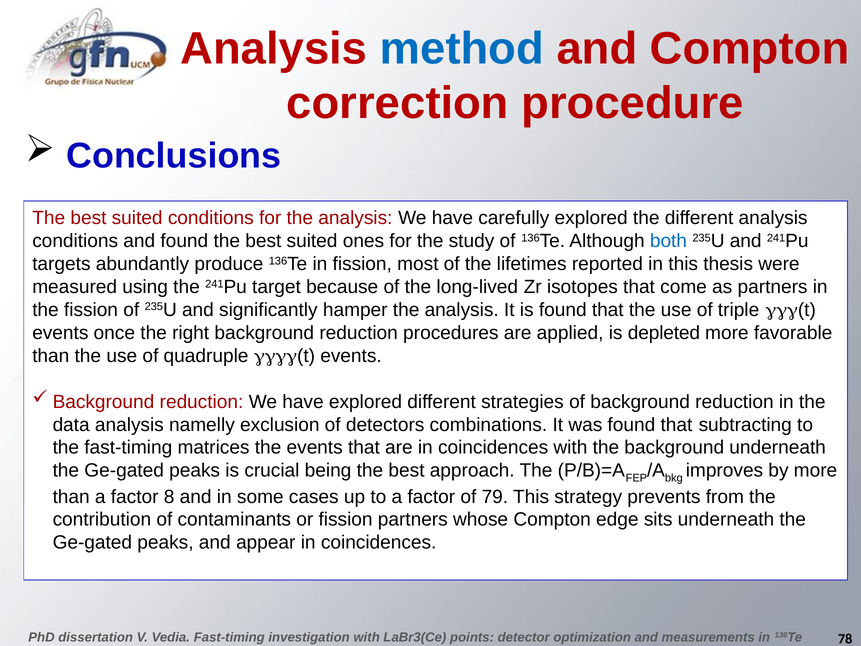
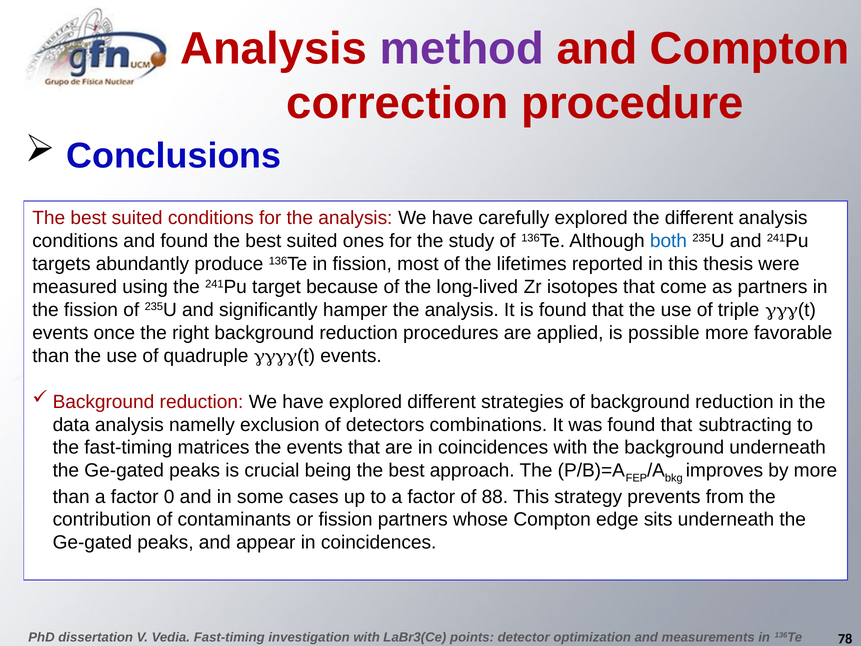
method colour: blue -> purple (462, 49)
depleted: depleted -> possible (664, 333)
8: 8 -> 0 (169, 497)
79: 79 -> 88 (495, 497)
